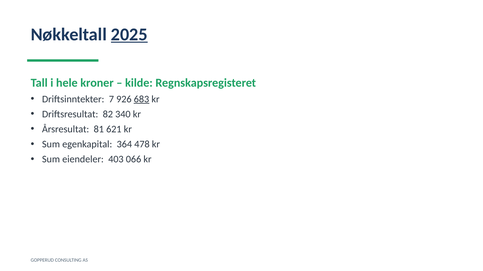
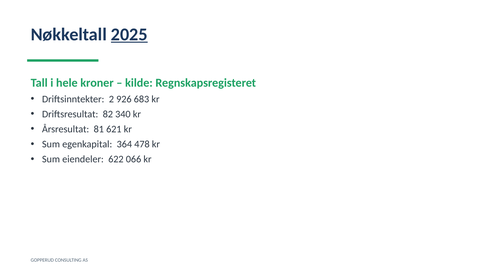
7: 7 -> 2 (111, 99)
683 underline: present -> none (141, 99)
403: 403 -> 622 (116, 160)
